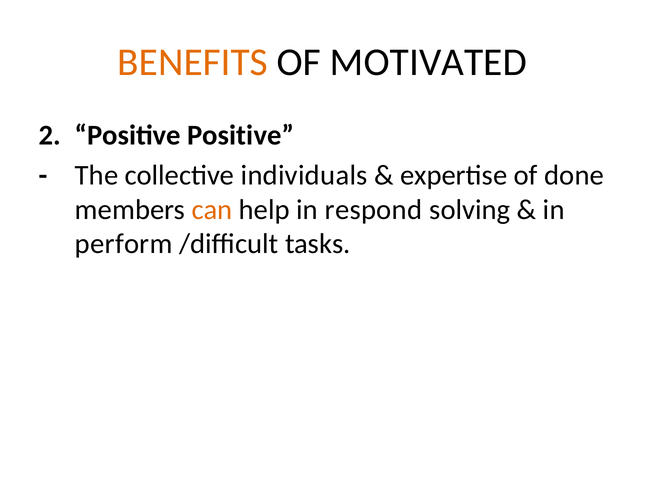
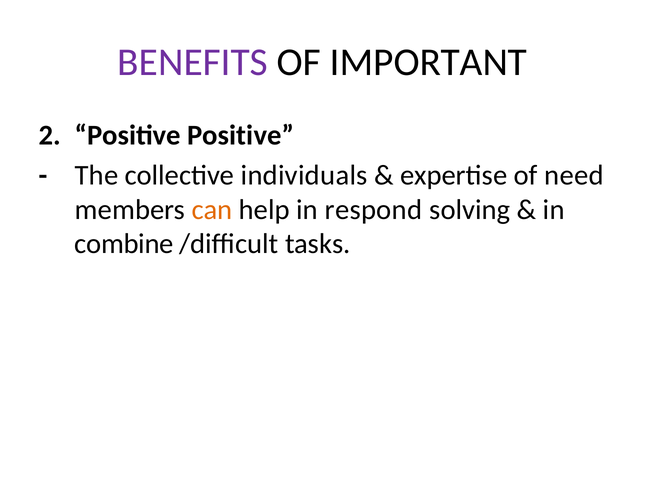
BENEFITS colour: orange -> purple (193, 62)
MOTIVATED: MOTIVATED -> IMPORTANT (429, 62)
done: done -> need (574, 176)
perform: perform -> combine (124, 244)
